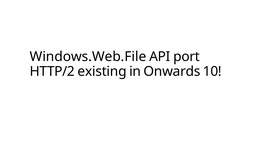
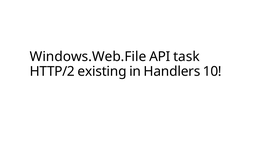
port: port -> task (186, 57)
Onwards: Onwards -> Handlers (172, 71)
